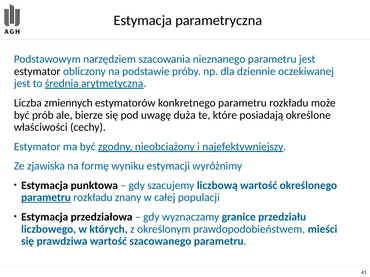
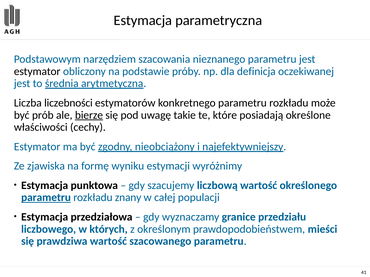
dziennie: dziennie -> definicja (256, 71)
zmiennych: zmiennych -> liczebności (68, 103)
bierze underline: none -> present (89, 115)
duża: duża -> takie (185, 115)
